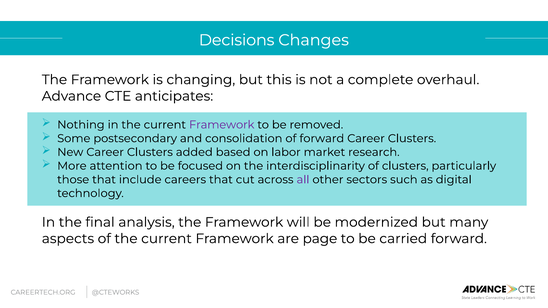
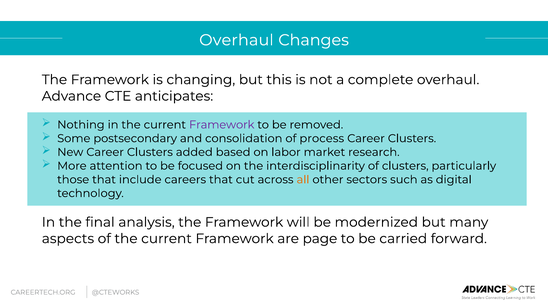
Decisions: Decisions -> Overhaul (236, 40)
of forward: forward -> process (322, 139)
all colour: purple -> orange (303, 180)
